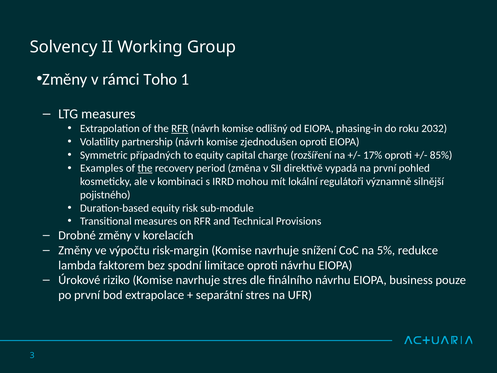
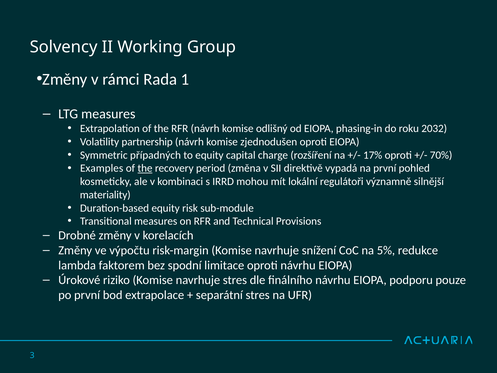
Toho: Toho -> Rada (160, 79)
RFR underline: present -> none (180, 129)
85%: 85% -> 70% (441, 155)
pojistného: pojistného -> materiality (105, 195)
business: business -> podporu (411, 280)
